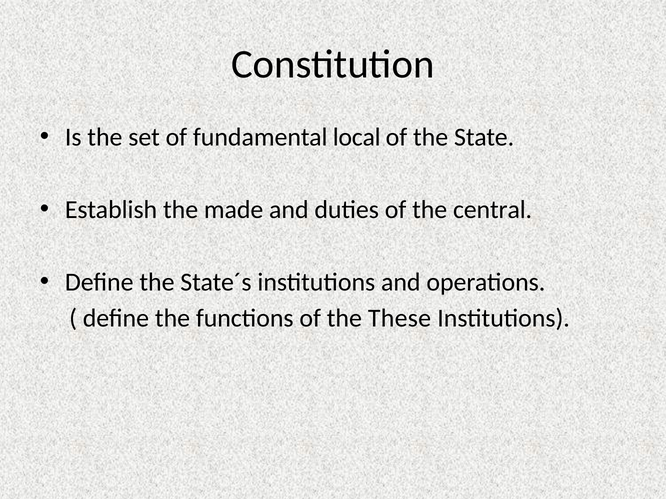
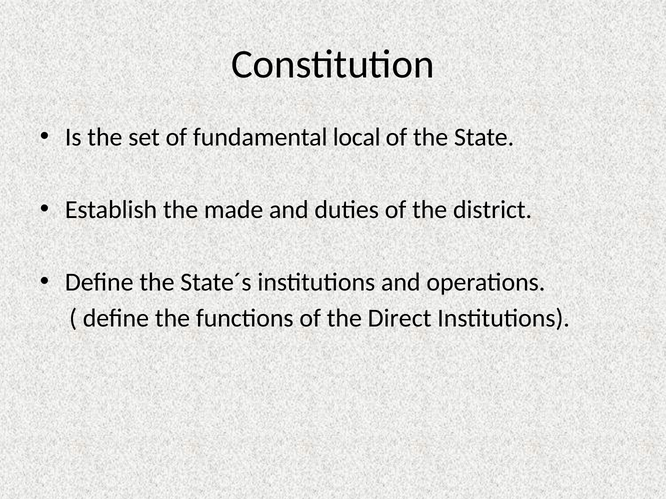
central: central -> district (493, 210)
These: These -> Direct (400, 319)
